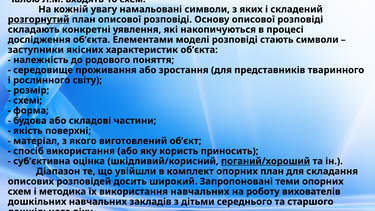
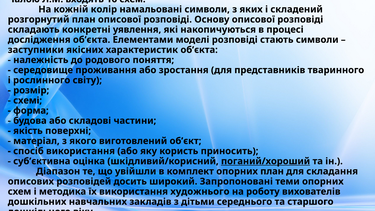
увагу: увагу -> колір (104, 9)
розгорнутий underline: present -> none (39, 19)
використання навчальних: навчальних -> художнього (200, 191)
